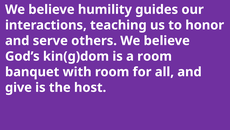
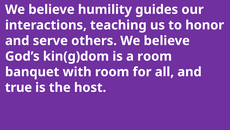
give: give -> true (19, 87)
